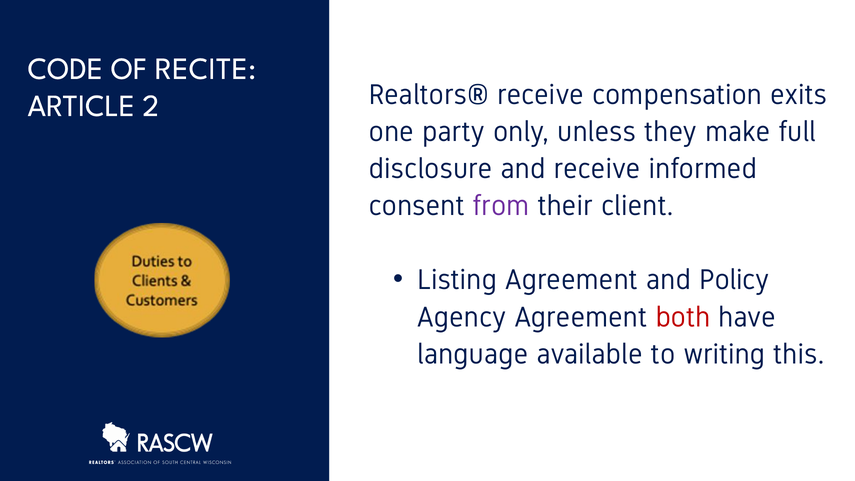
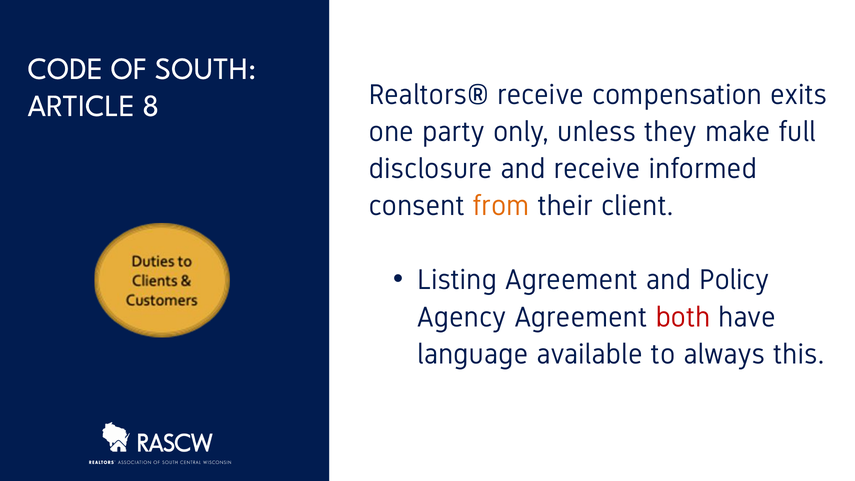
RECITE: RECITE -> SOUTH (206, 69)
2: 2 -> 8 (151, 106)
from colour: purple -> orange (501, 206)
writing: writing -> always (724, 354)
